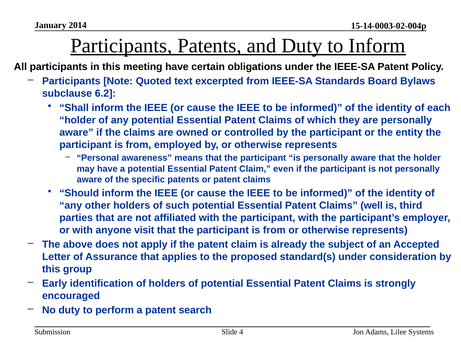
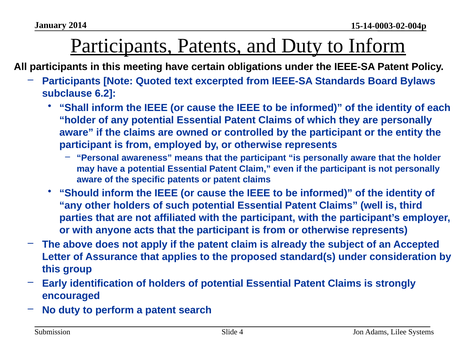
visit: visit -> acts (144, 230)
